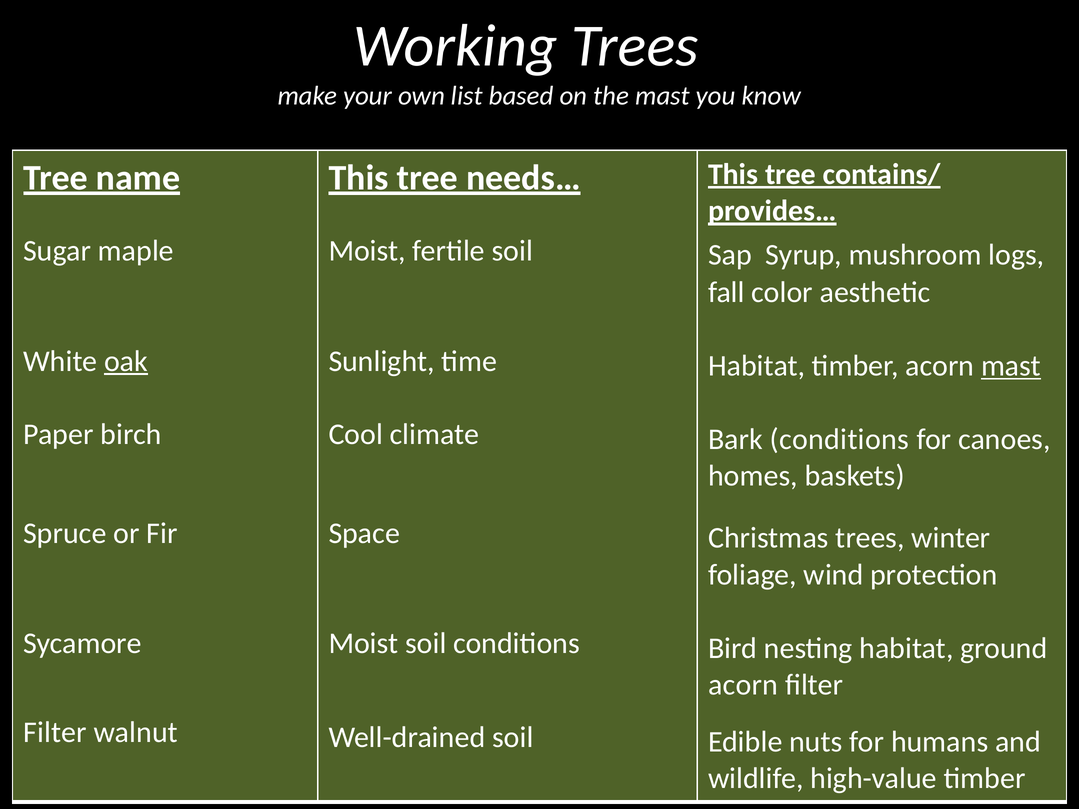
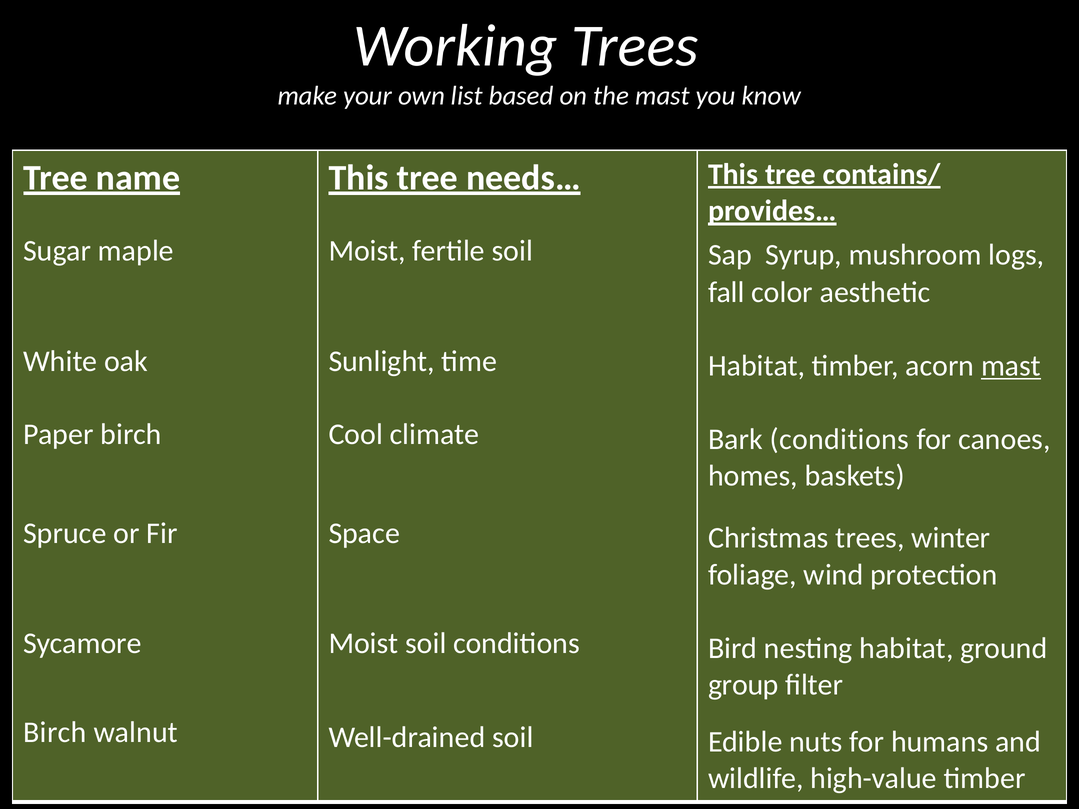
oak underline: present -> none (126, 361)
acorn: acorn -> group (743, 685)
Filter: Filter -> Birch (55, 732)
